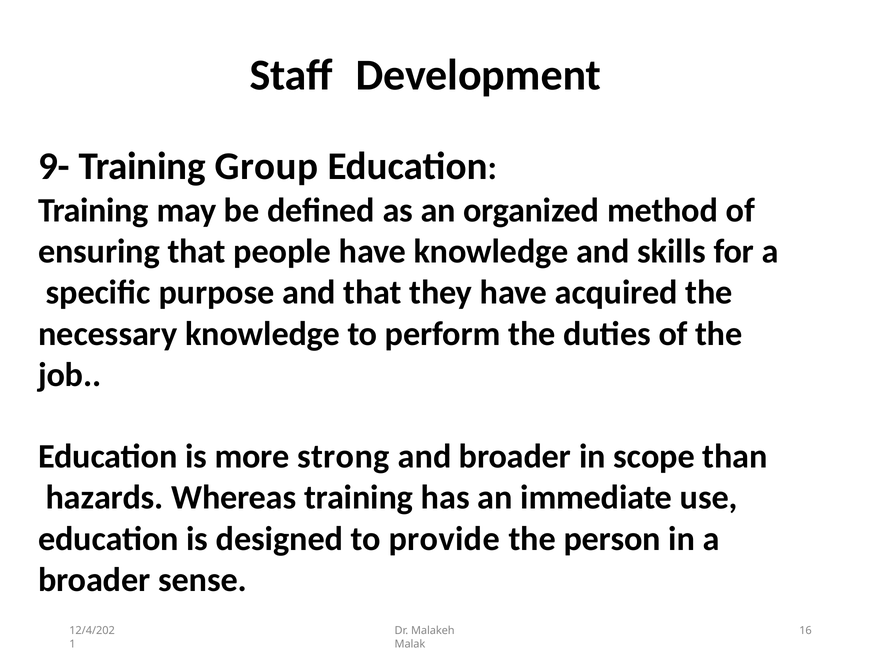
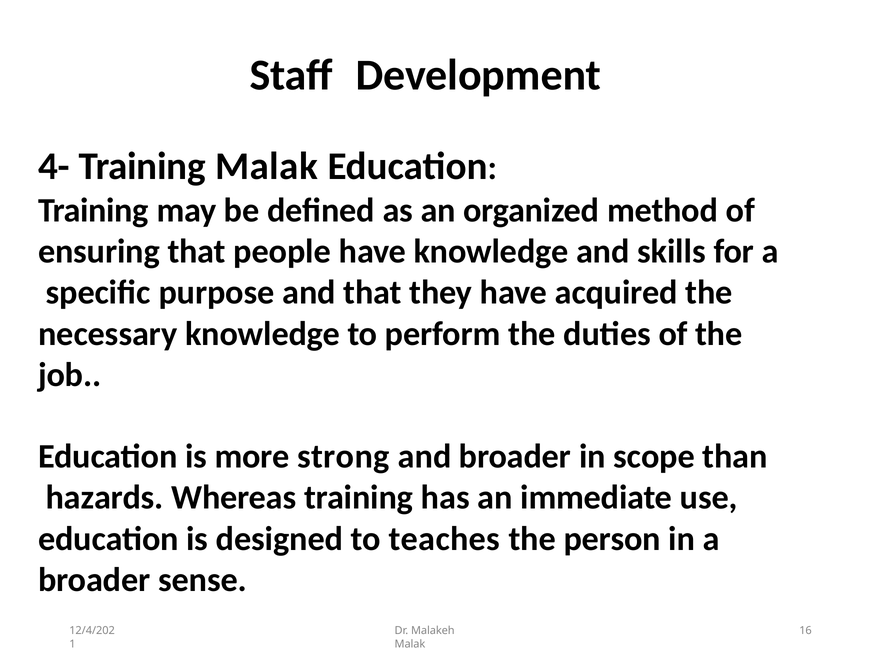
9-: 9- -> 4- (54, 166)
Training Group: Group -> Malak (266, 166)
provide: provide -> teaches (444, 539)
